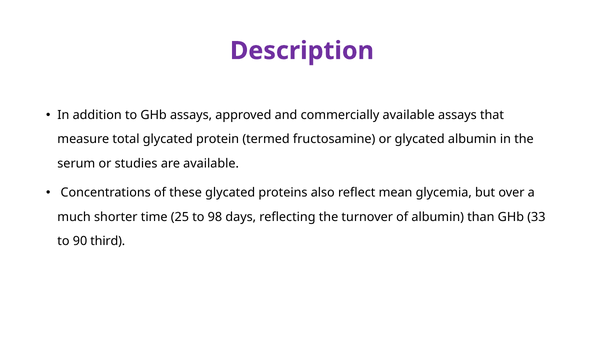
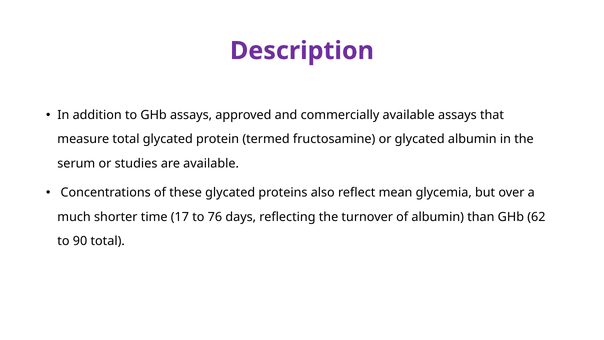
25: 25 -> 17 (180, 217)
98: 98 -> 76 (215, 217)
33: 33 -> 62 (536, 217)
90 third: third -> total (108, 241)
